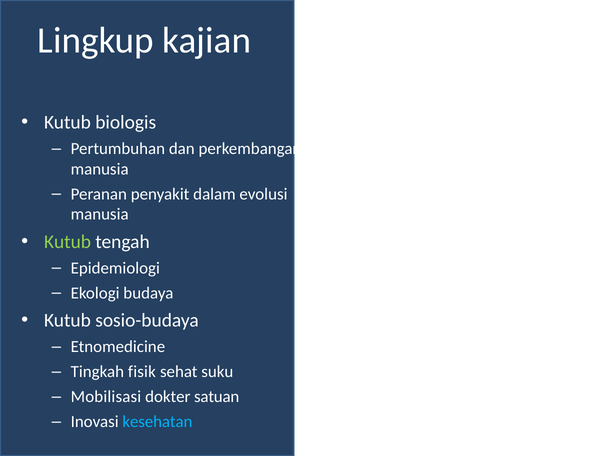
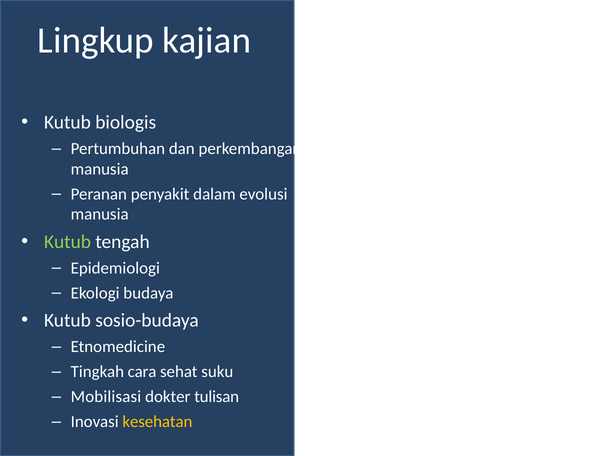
fisik: fisik -> cara (142, 372)
satuan: satuan -> tulisan (217, 397)
kesehatan colour: light blue -> yellow (157, 422)
